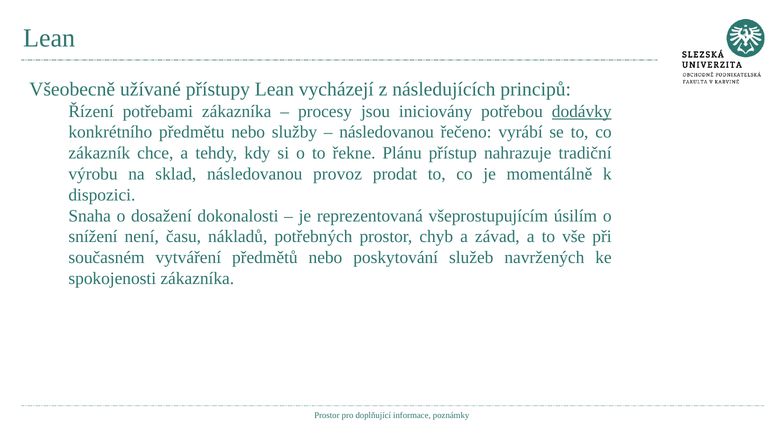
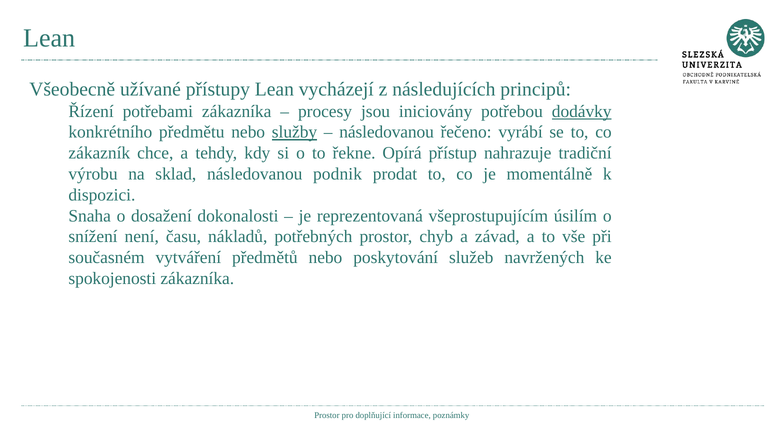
služby underline: none -> present (295, 132)
Plánu: Plánu -> Opírá (402, 153)
provoz: provoz -> podnik (338, 174)
